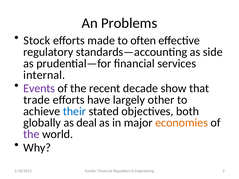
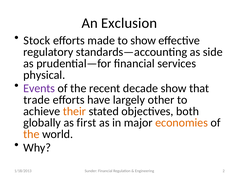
Problems: Problems -> Exclusion (129, 23)
to often: often -> show (143, 41)
internal: internal -> physical (44, 75)
their colour: blue -> orange (74, 111)
deal: deal -> first (86, 123)
the colour: purple -> orange (31, 134)
